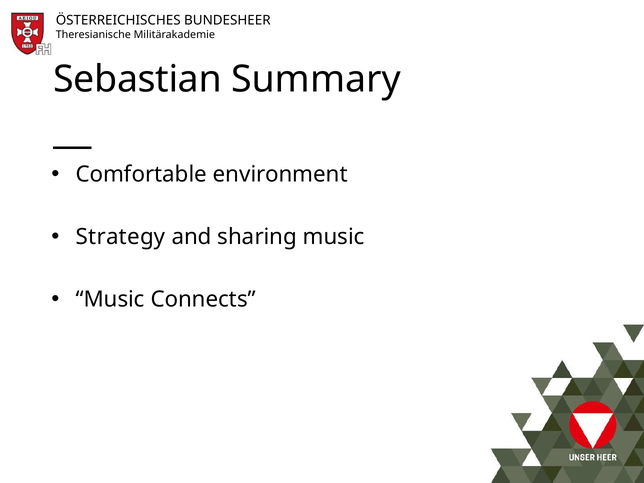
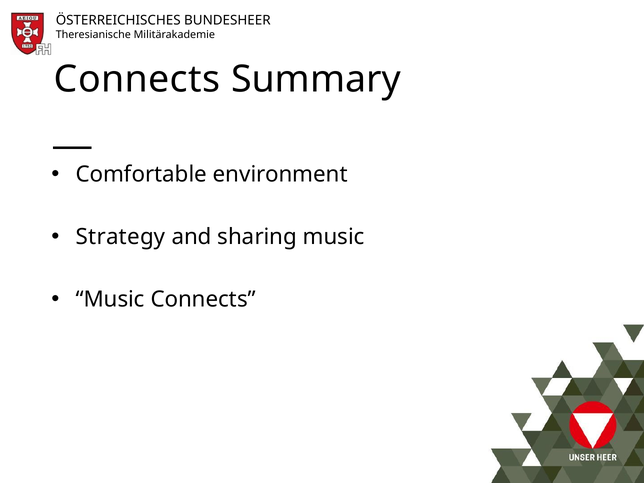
Sebastian: Sebastian -> Connects (137, 79)
